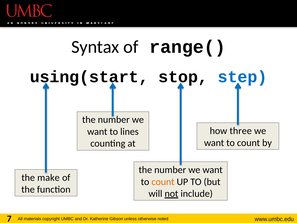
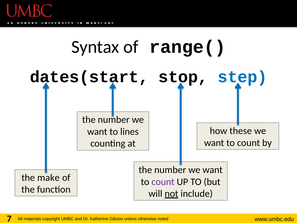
using(start: using(start -> dates(start (89, 77)
three: three -> these (241, 131)
count colour: orange -> purple (163, 182)
